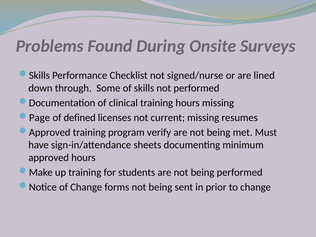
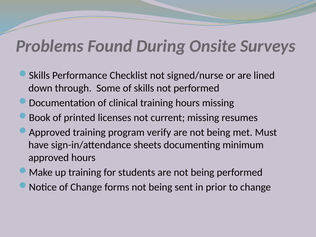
Page: Page -> Book (40, 118)
defined: defined -> printed (80, 118)
